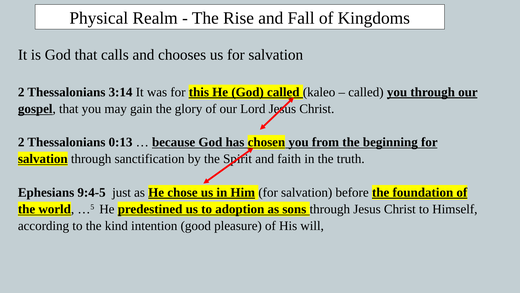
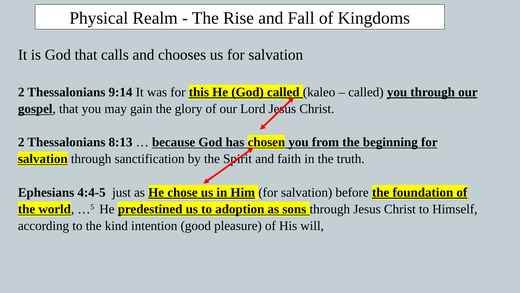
3:14: 3:14 -> 9:14 (121, 92)
0:13: 0:13 -> 8:13 (121, 142)
9:4-5: 9:4-5 -> 4:4-5 (92, 192)
